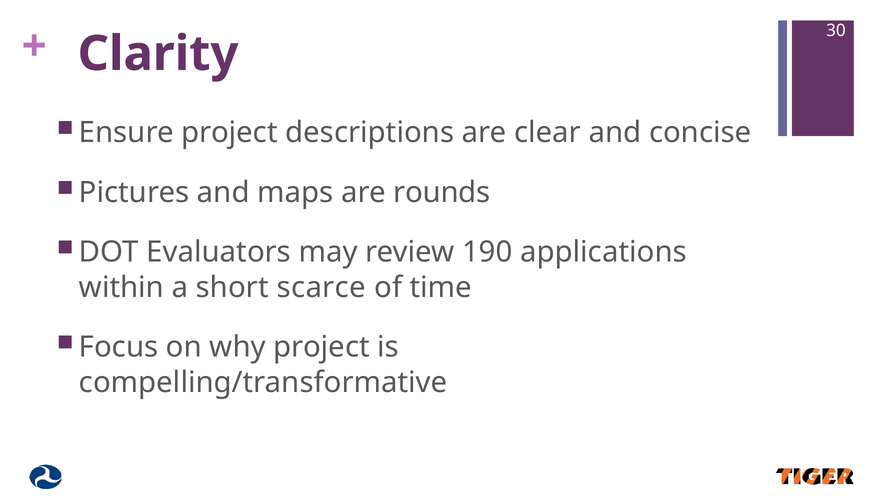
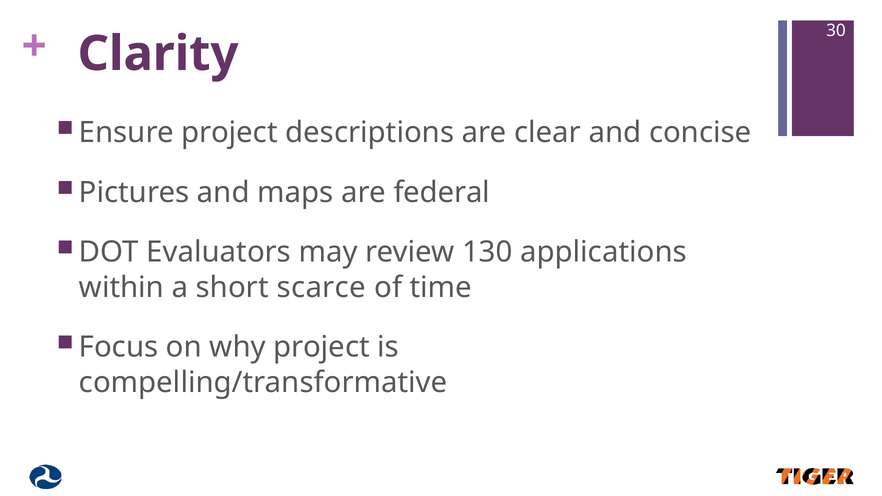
rounds: rounds -> federal (442, 192)
190: 190 -> 130 (487, 252)
